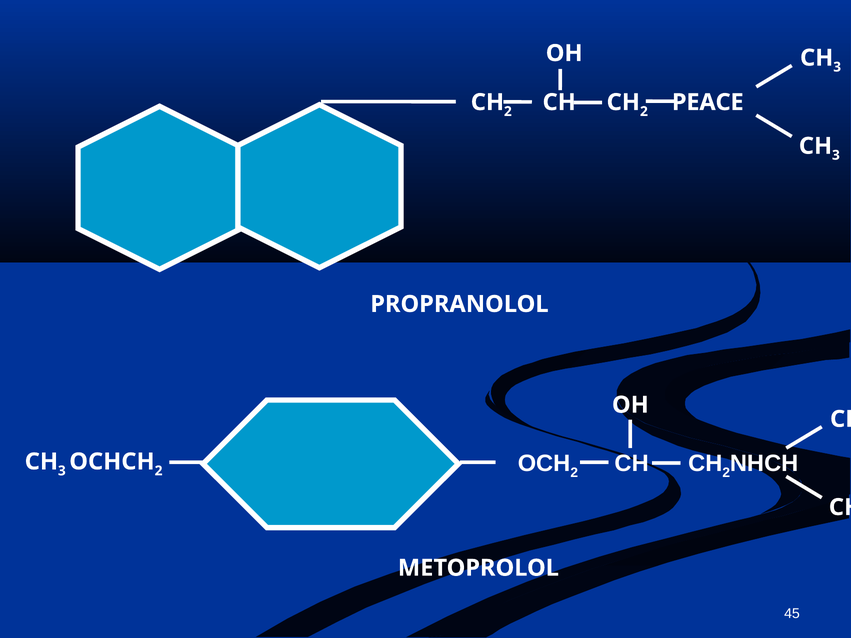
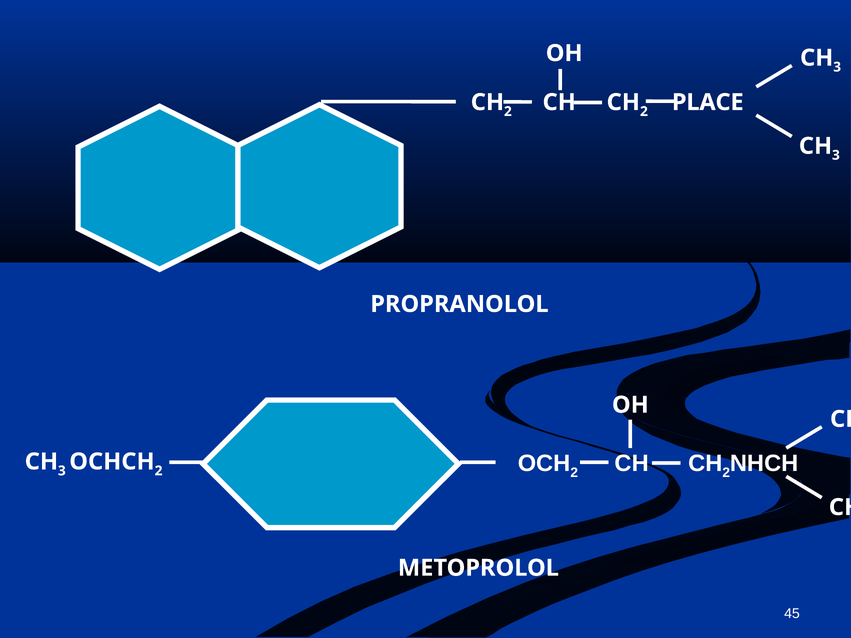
PEACE: PEACE -> PLACE (708, 102)
